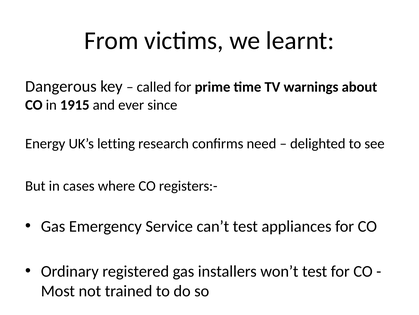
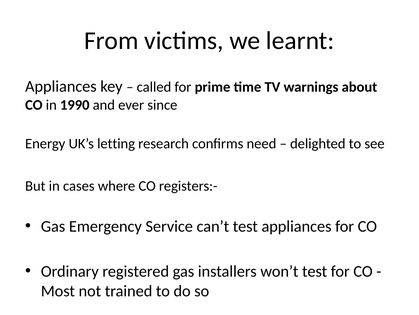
Dangerous: Dangerous -> Appliances (61, 86)
1915: 1915 -> 1990 (75, 105)
